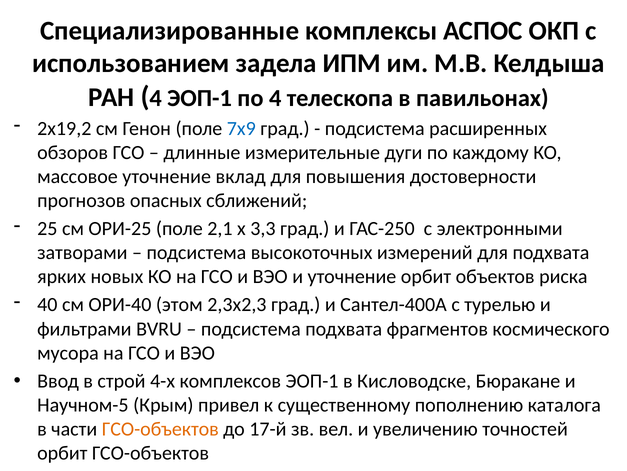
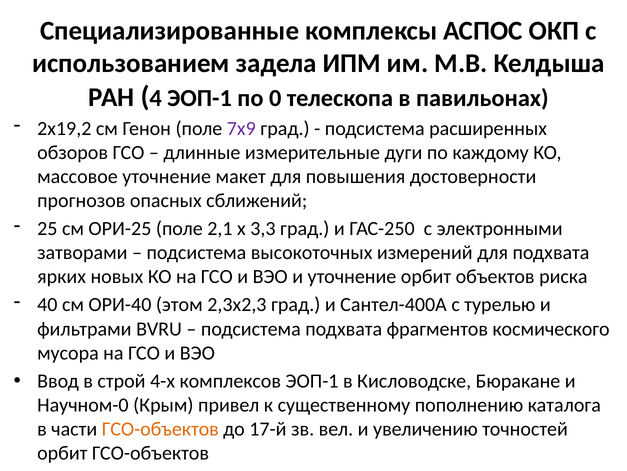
по 4: 4 -> 0 (275, 98)
7х9 colour: blue -> purple (241, 128)
вклад: вклад -> макет (241, 176)
Научном-5: Научном-5 -> Научном-0 (83, 404)
